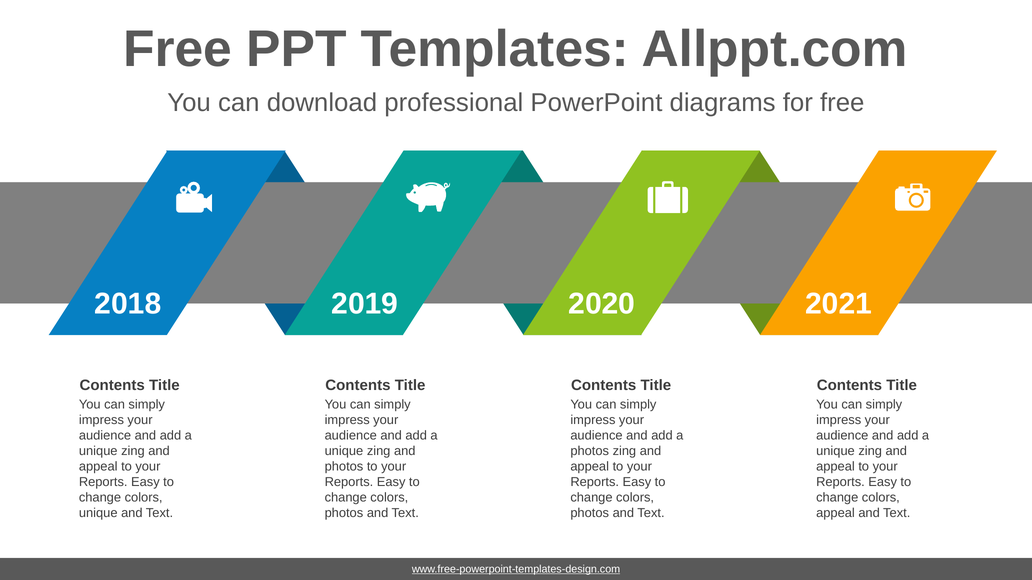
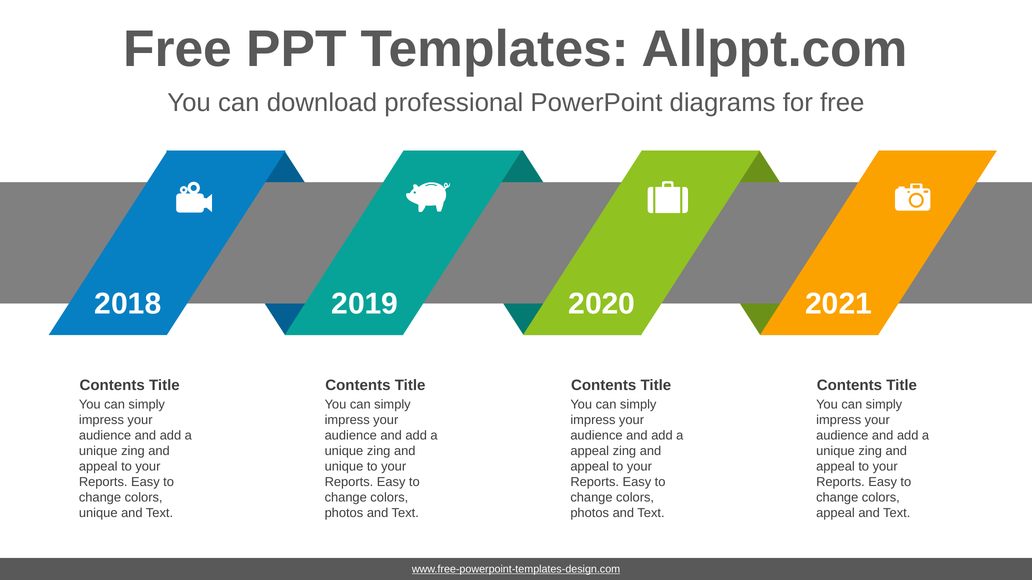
photos: photos -> appeal (590, 451)
photos: photos -> unique (344, 467)
